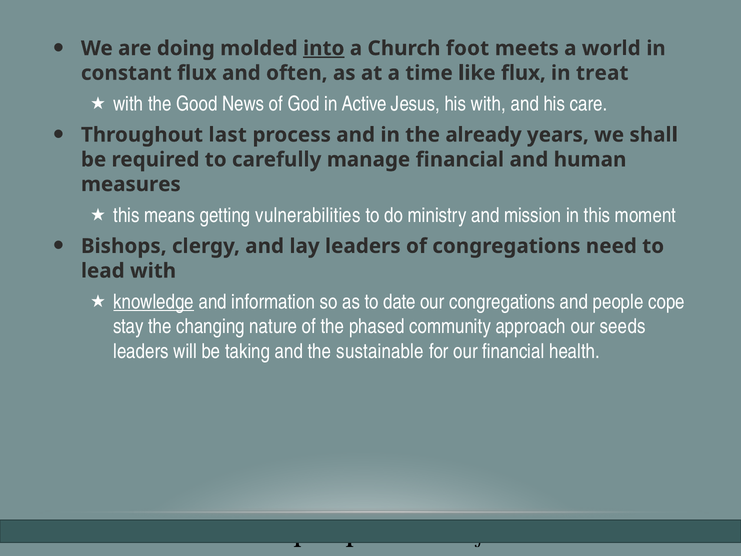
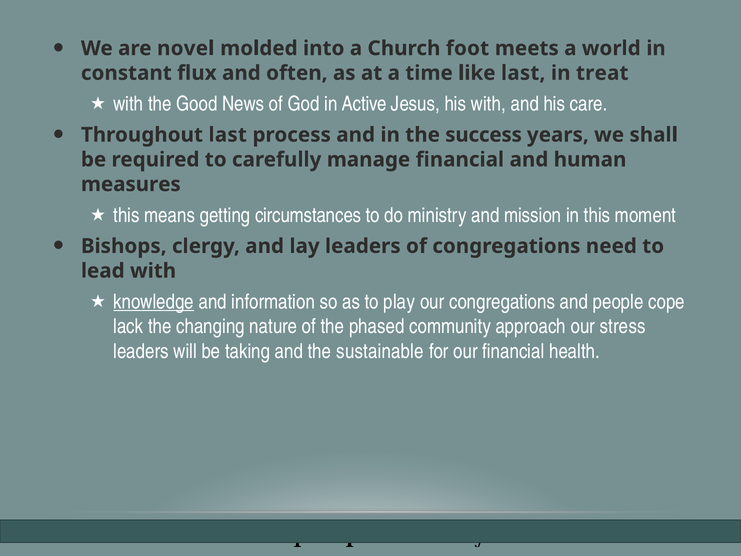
doing: doing -> novel (186, 48)
into underline: present -> none (324, 48)
like flux: flux -> last (523, 73)
already: already -> success (484, 135)
vulnerabilities: vulnerabilities -> circumstances (308, 215)
date: date -> play (399, 302)
stay: stay -> lack (128, 326)
seeds: seeds -> stress (623, 326)
